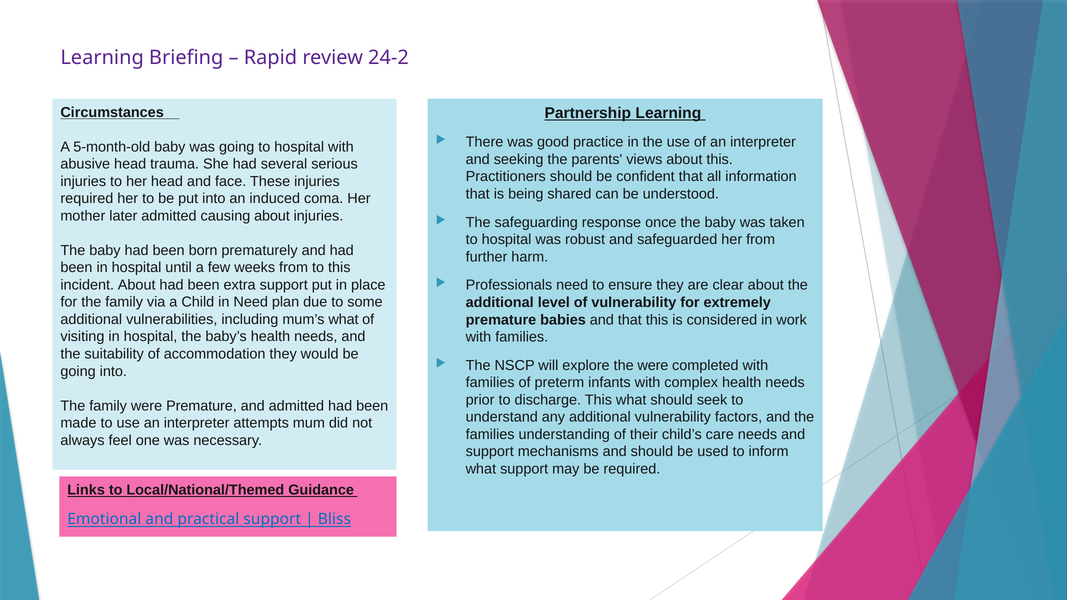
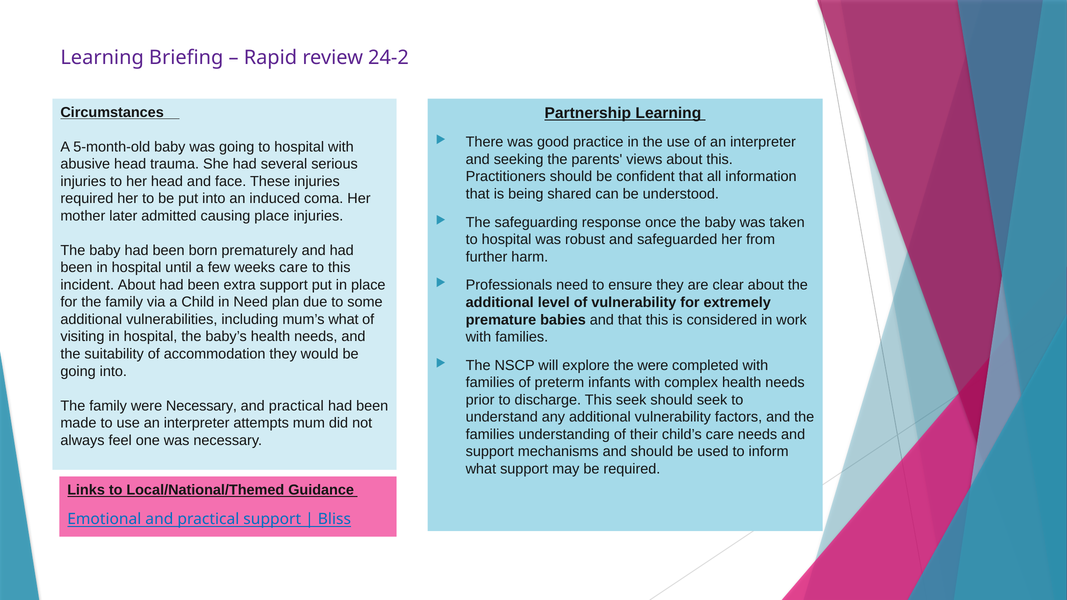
causing about: about -> place (272, 216)
weeks from: from -> care (294, 268)
This what: what -> seek (631, 400)
were Premature: Premature -> Necessary (201, 406)
admitted: admitted -> practical (296, 406)
